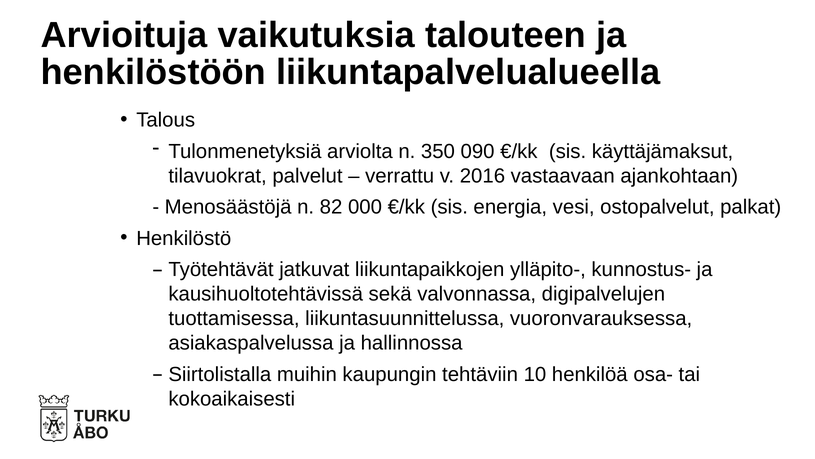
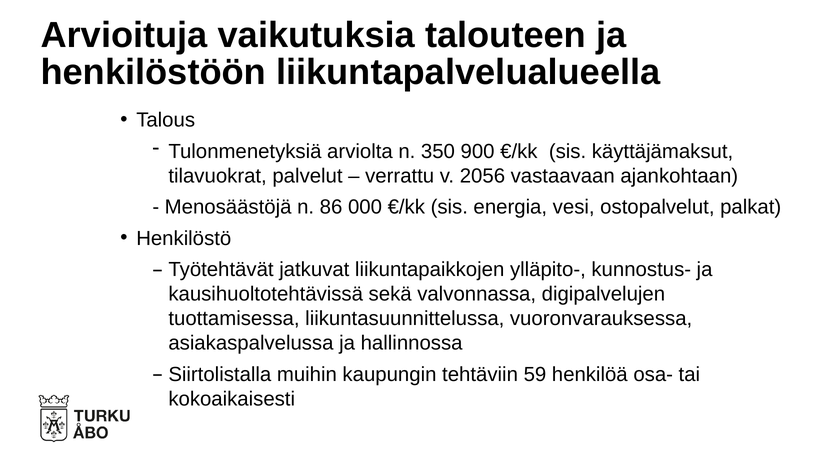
090: 090 -> 900 (478, 151)
2016: 2016 -> 2056 (482, 176)
82: 82 -> 86 (331, 207)
10: 10 -> 59 (535, 374)
